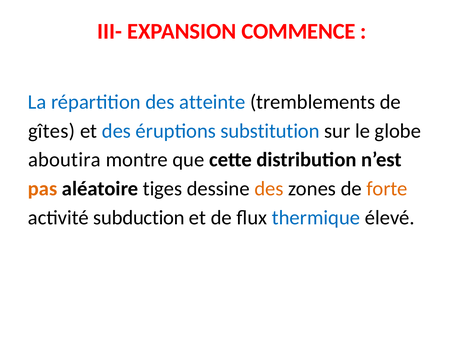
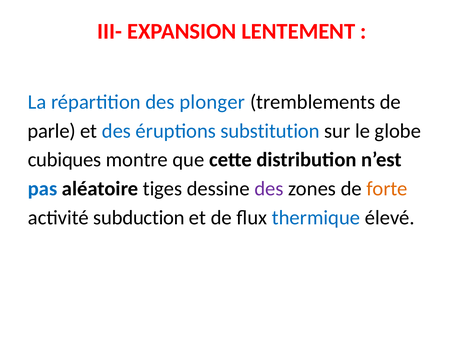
COMMENCE: COMMENCE -> LENTEMENT (298, 31)
atteinte: atteinte -> plonger (212, 102)
gîtes: gîtes -> parle (52, 131)
aboutira: aboutira -> cubiques (65, 160)
pas colour: orange -> blue (43, 189)
des colour: orange -> purple (269, 189)
